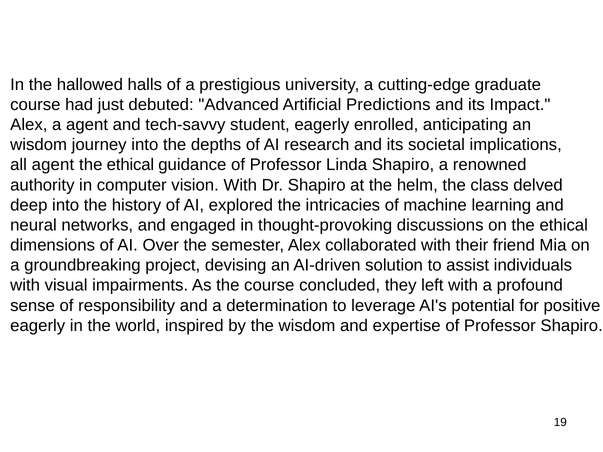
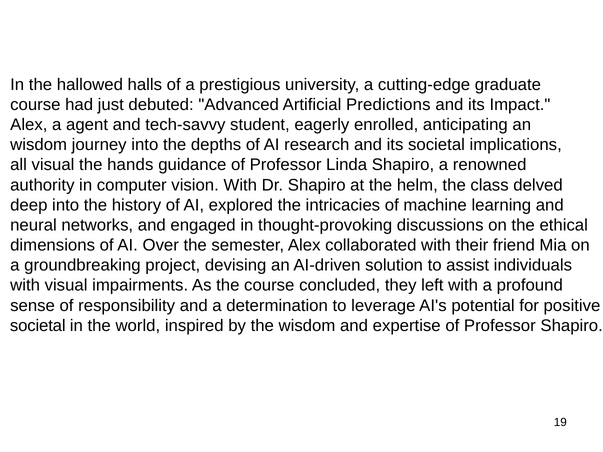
all agent: agent -> visual (53, 165)
ethical: ethical -> hands (130, 165)
eagerly: eagerly -> societal (38, 326)
